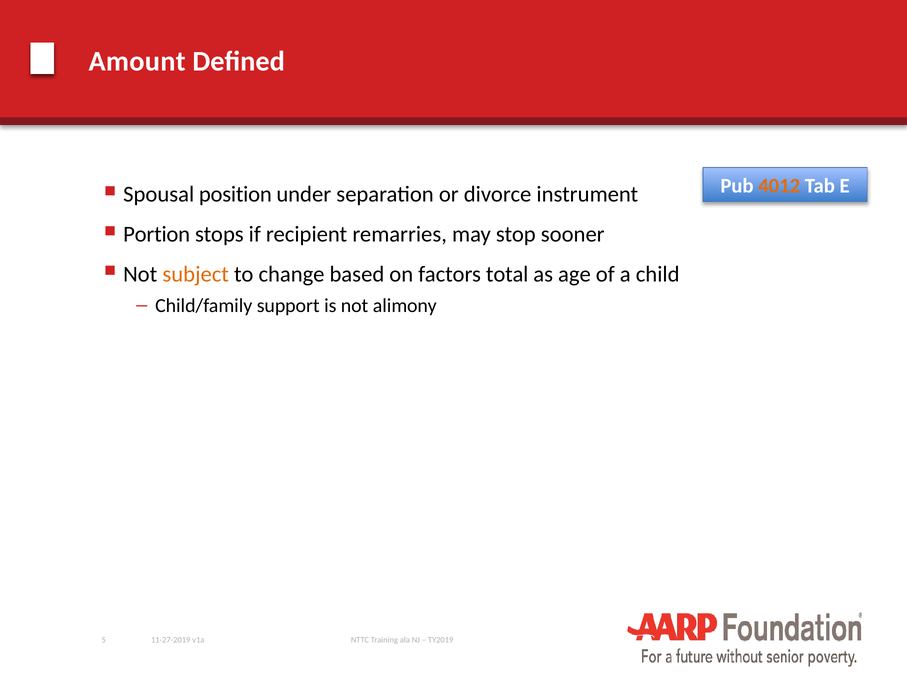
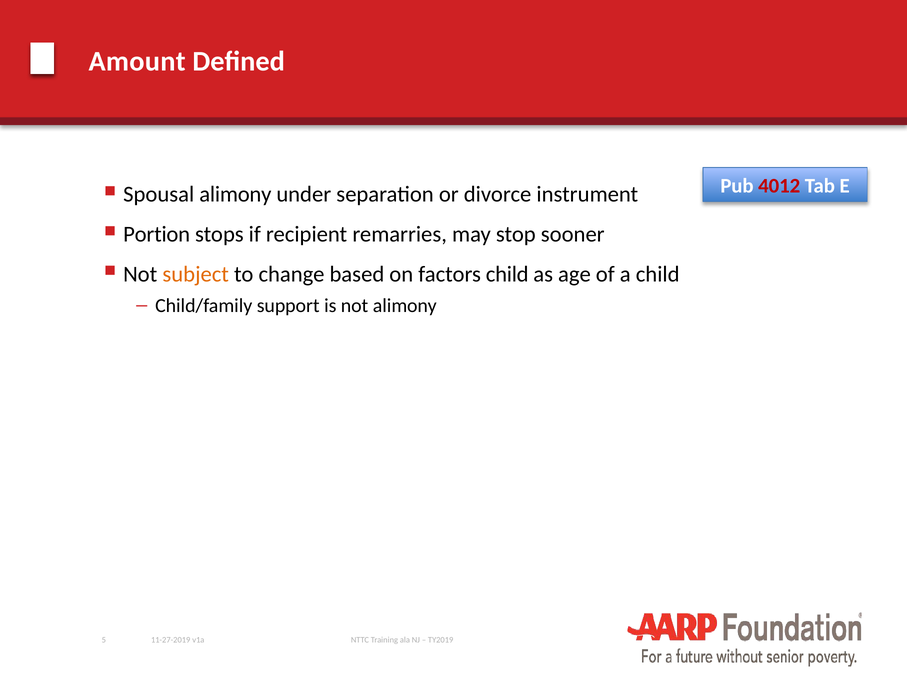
4012 colour: orange -> red (779, 186)
Spousal position: position -> alimony (235, 194)
factors total: total -> child (507, 274)
